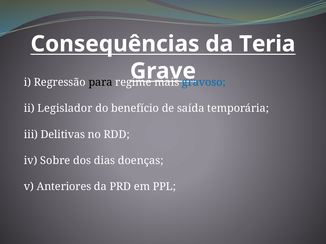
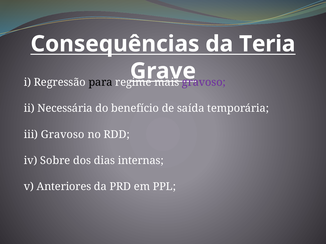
gravoso colour: blue -> purple (204, 83)
Legislador: Legislador -> Necessária (65, 109)
iii Delitivas: Delitivas -> Gravoso (63, 135)
doenças: doenças -> internas (141, 161)
